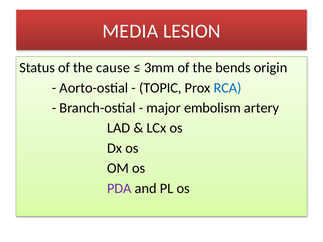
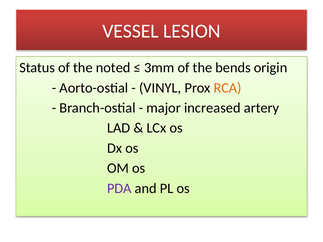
MEDIA: MEDIA -> VESSEL (130, 31)
cause: cause -> noted (113, 68)
TOPIC: TOPIC -> VINYL (160, 88)
RCA colour: blue -> orange (228, 88)
embolism: embolism -> increased (212, 108)
